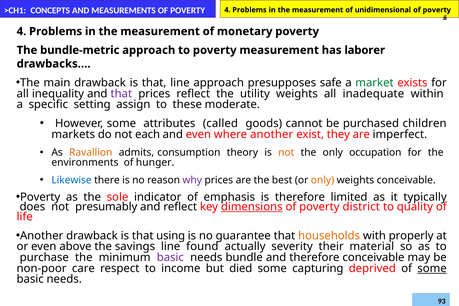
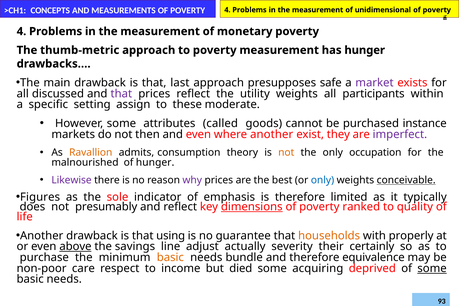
bundle-metric: bundle-metric -> thumb-metric (80, 50)
has laborer: laborer -> hunger (365, 50)
that line: line -> last (180, 83)
market colour: green -> purple (375, 83)
inequality: inequality -> discussed (58, 94)
inadequate: inadequate -> participants (374, 94)
children: children -> instance (425, 123)
each: each -> then (148, 134)
imperfect colour: black -> purple (400, 134)
environments: environments -> malnourished (85, 162)
Likewise colour: blue -> purple (72, 180)
only colour: orange -> blue (322, 180)
conceivable underline: none -> present (406, 180)
Poverty: Poverty -> Figures (40, 197)
district: district -> ranked (361, 207)
above underline: none -> present (75, 247)
found: found -> adjust (202, 247)
material: material -> certainly (372, 247)
basic colour: purple -> orange (170, 257)
therefore conceivable: conceivable -> equivalence (373, 257)
capturing: capturing -> acquiring (318, 268)
